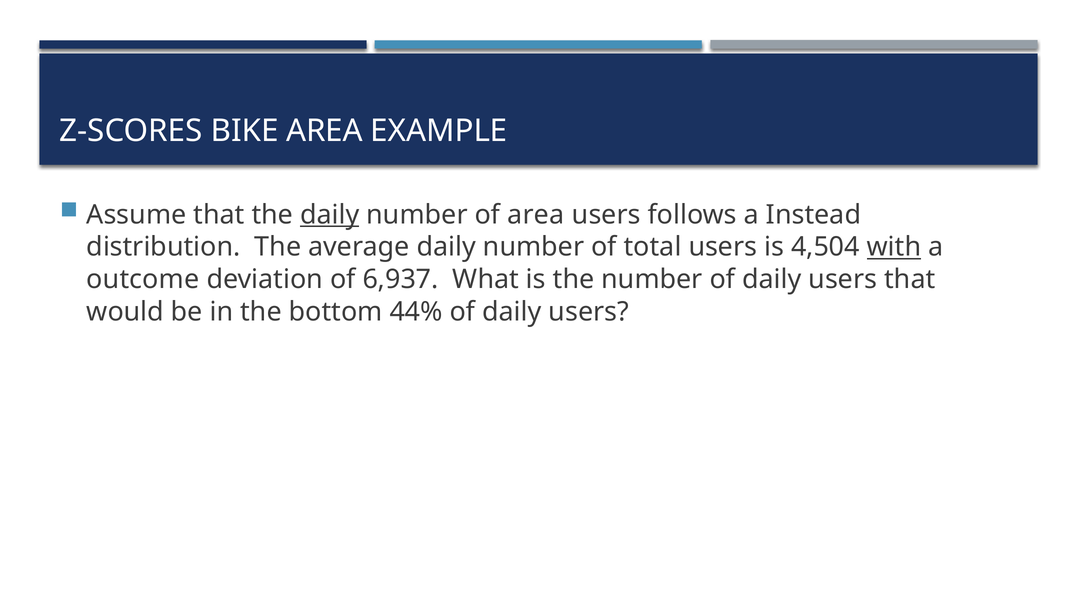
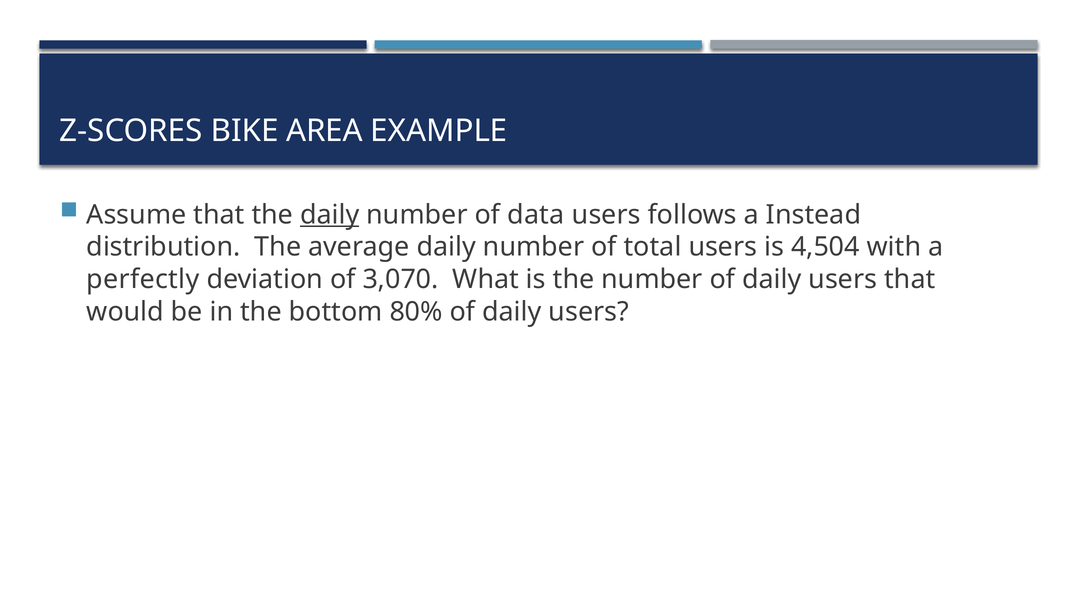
of area: area -> data (536, 215)
with underline: present -> none (894, 247)
outcome: outcome -> perfectly (143, 279)
6,937: 6,937 -> 3,070 (401, 279)
44%: 44% -> 80% (416, 312)
